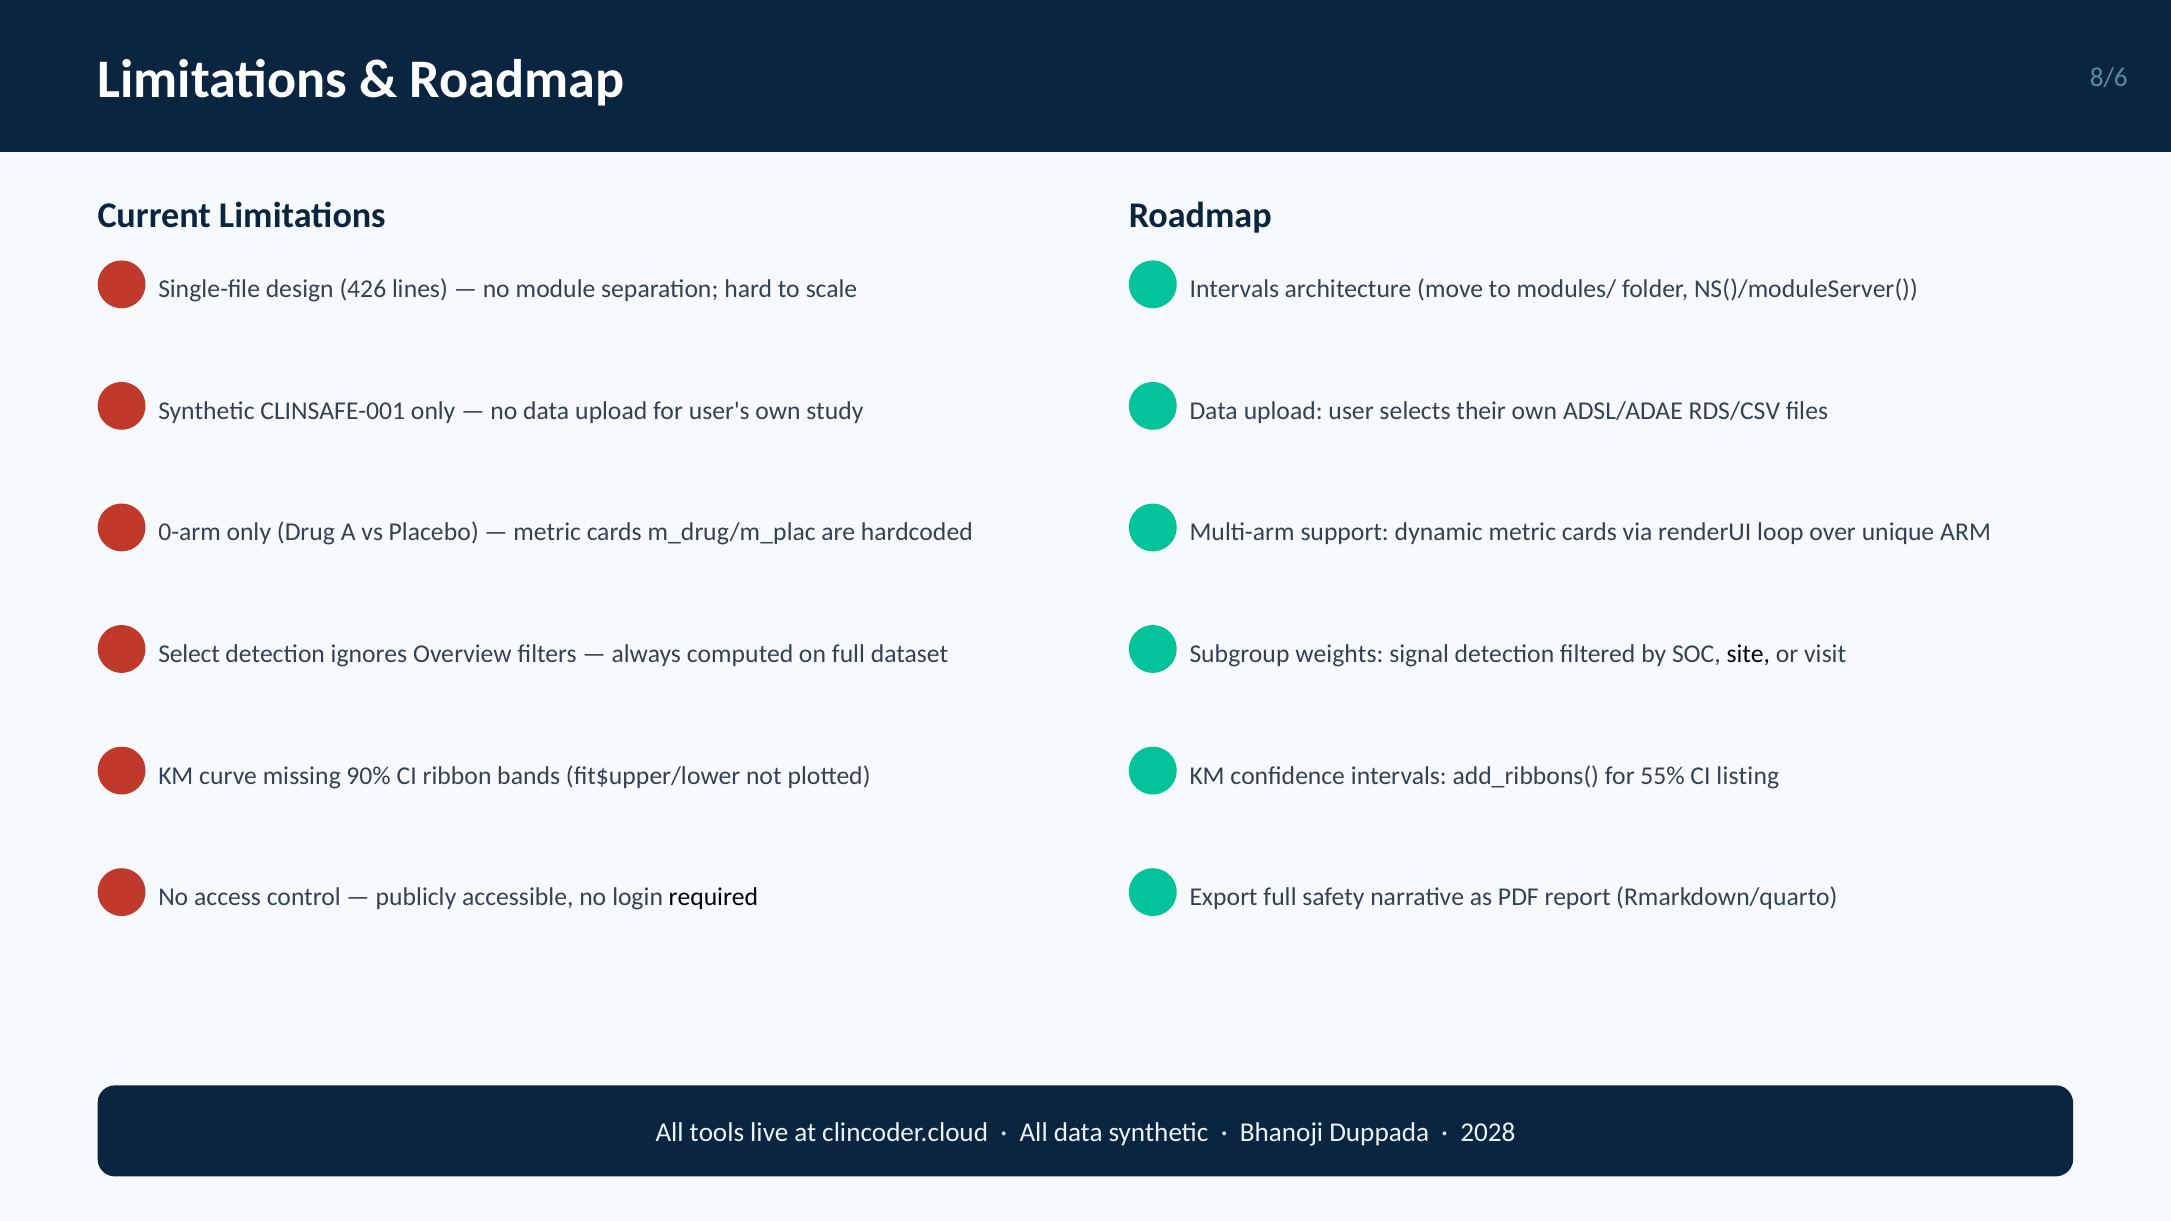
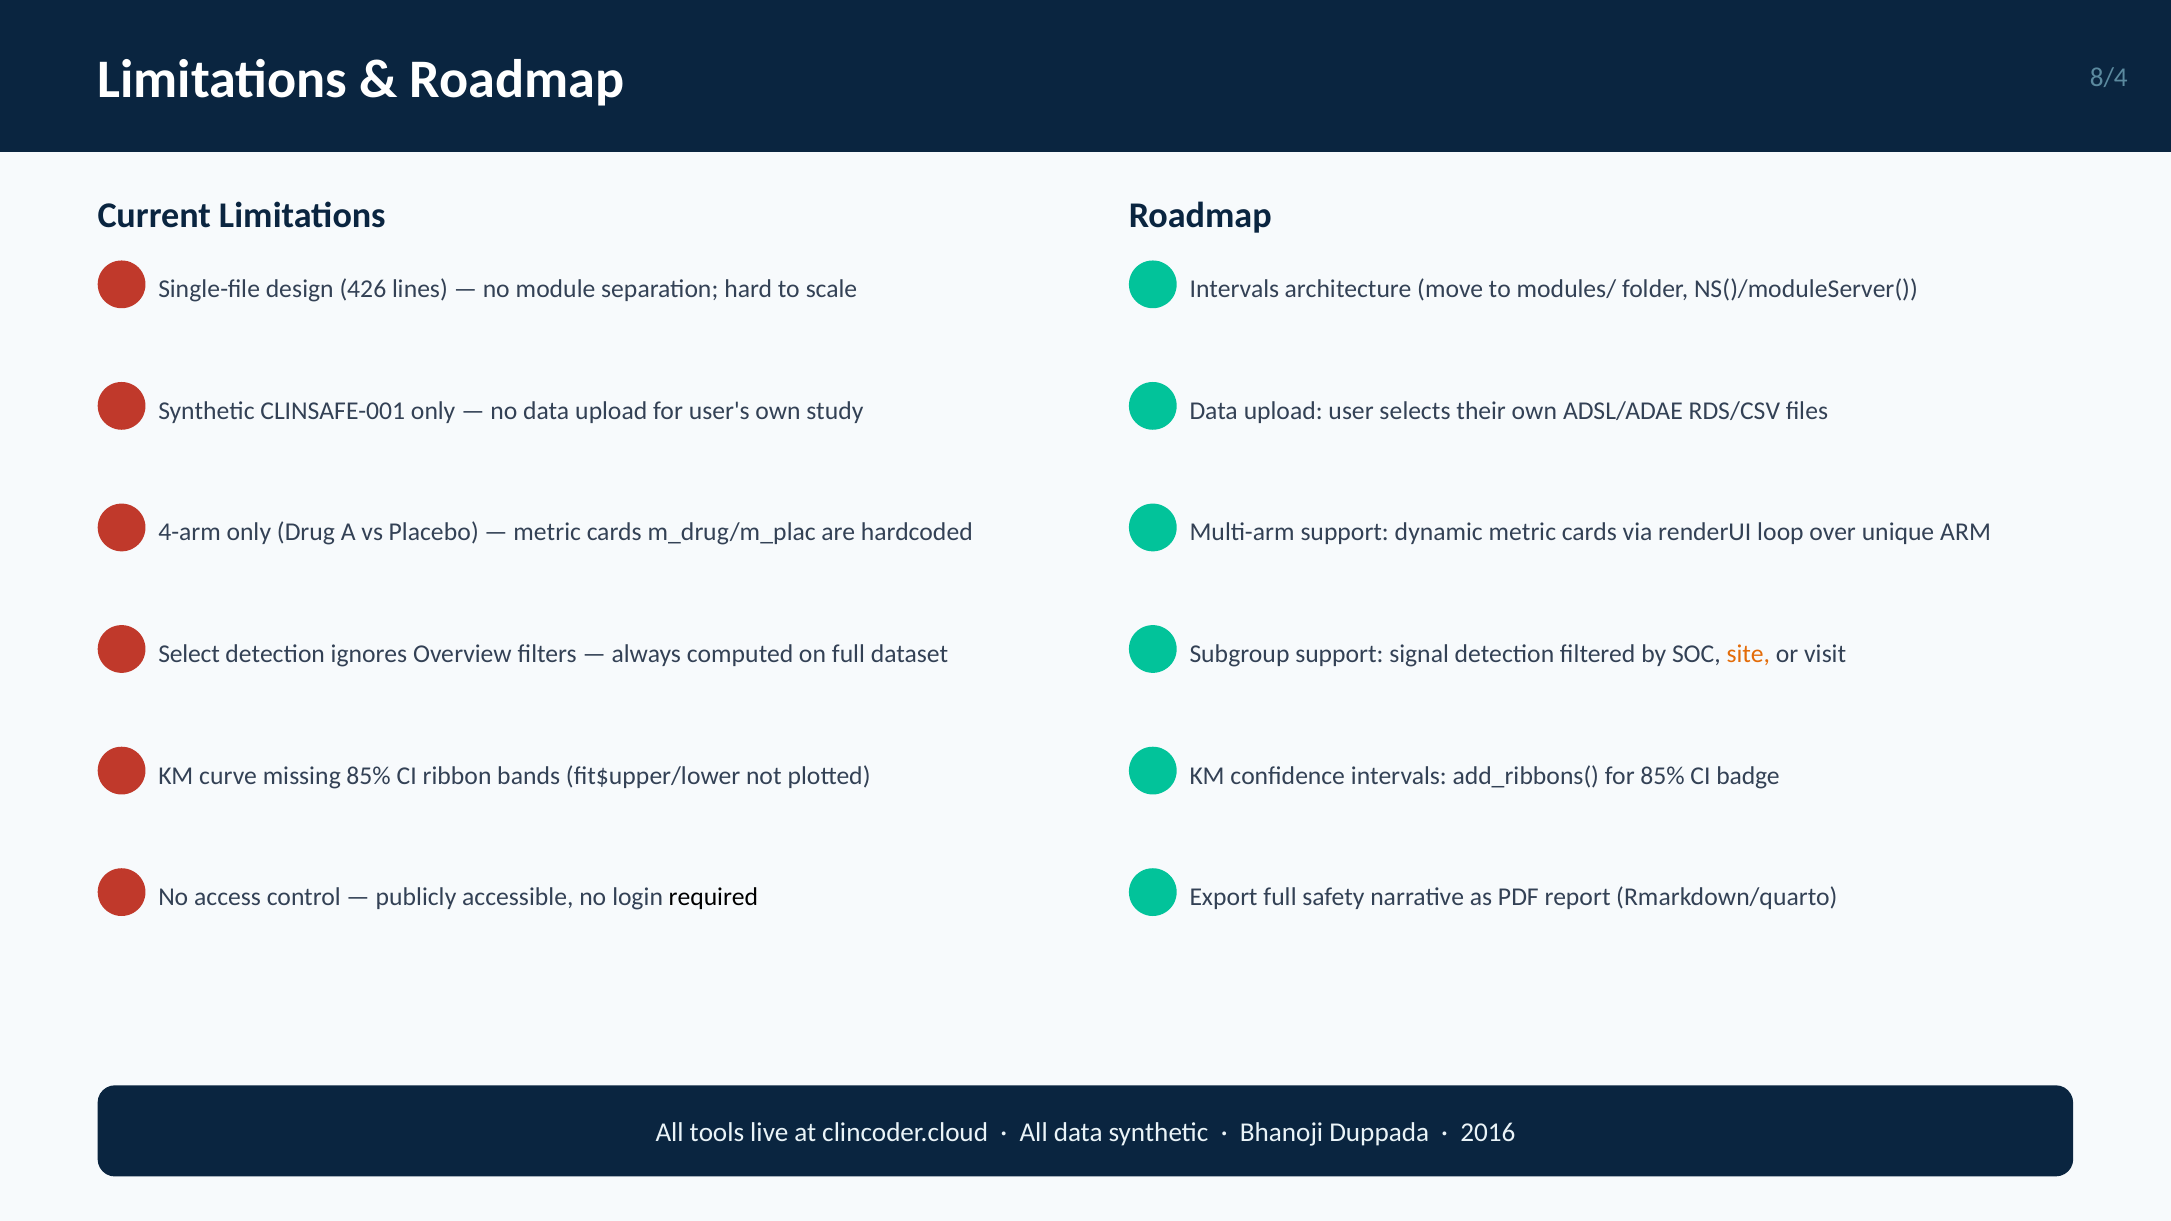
8/6: 8/6 -> 8/4 (2109, 78)
0-arm: 0-arm -> 4-arm (190, 533)
Subgroup weights: weights -> support (1339, 654)
site colour: black -> orange (1748, 654)
missing 90%: 90% -> 85% (369, 776)
for 55%: 55% -> 85% (1662, 776)
listing: listing -> badge (1748, 776)
2028: 2028 -> 2016 (1488, 1133)
